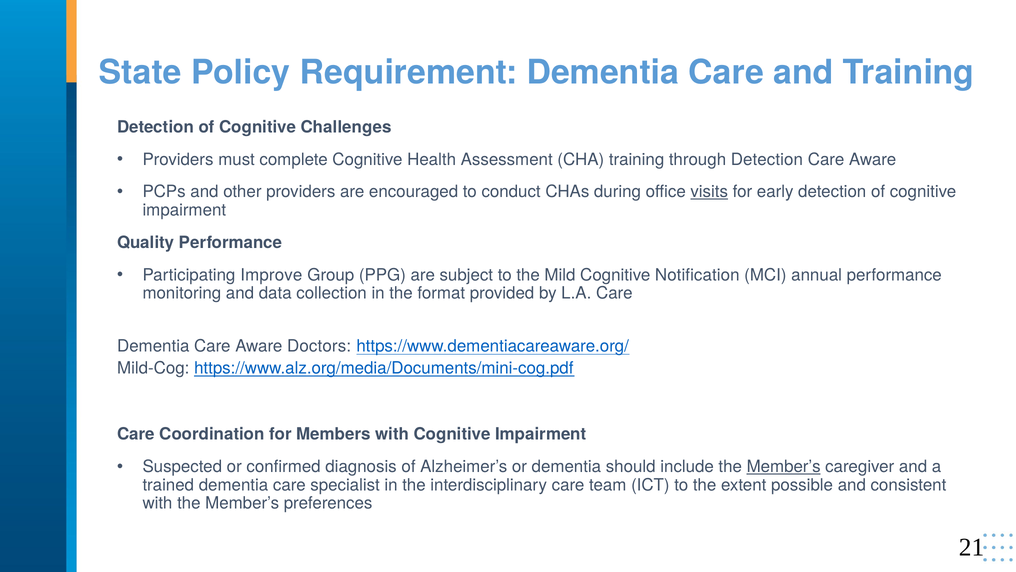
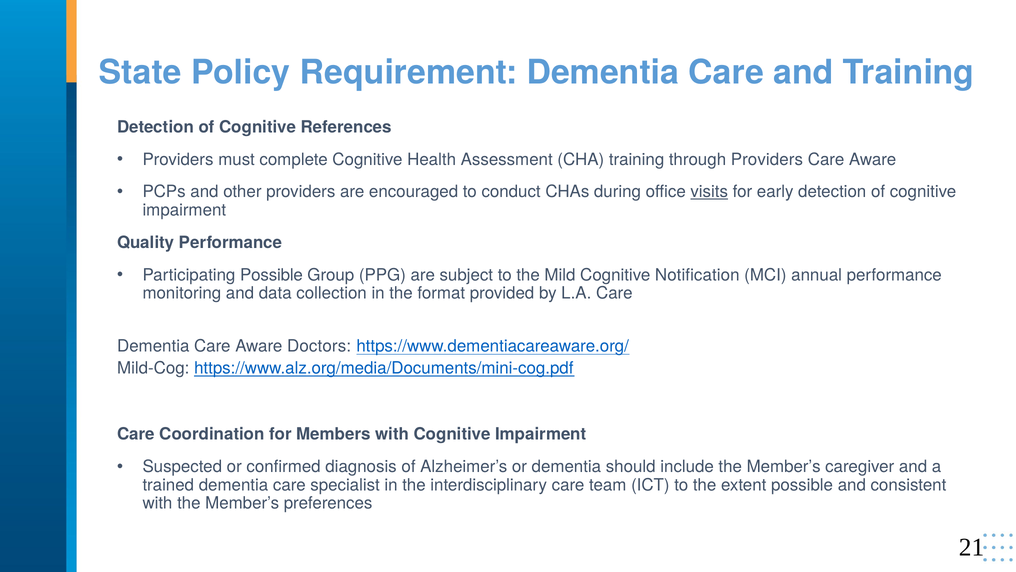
Challenges: Challenges -> References (346, 127)
through Detection: Detection -> Providers (767, 159)
Participating Improve: Improve -> Possible (271, 275)
Member’s underline: present -> none (784, 466)
